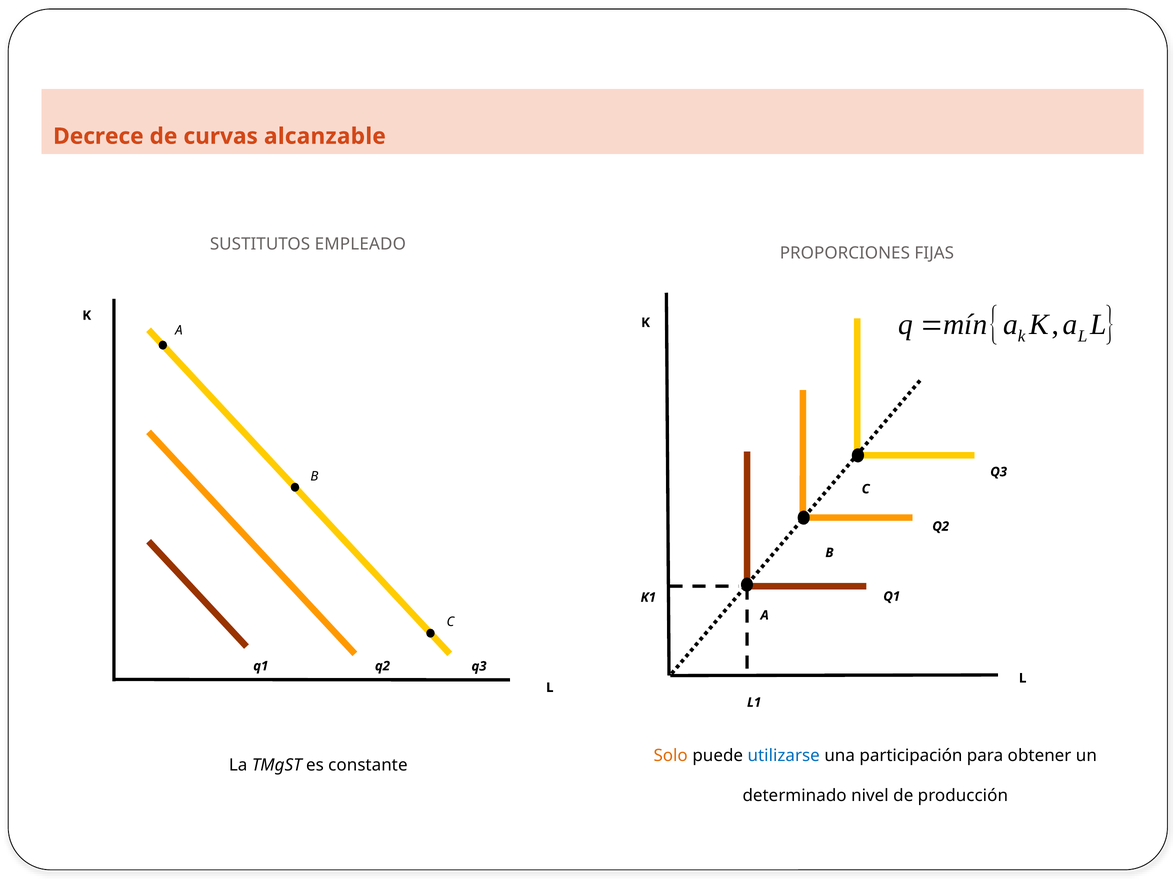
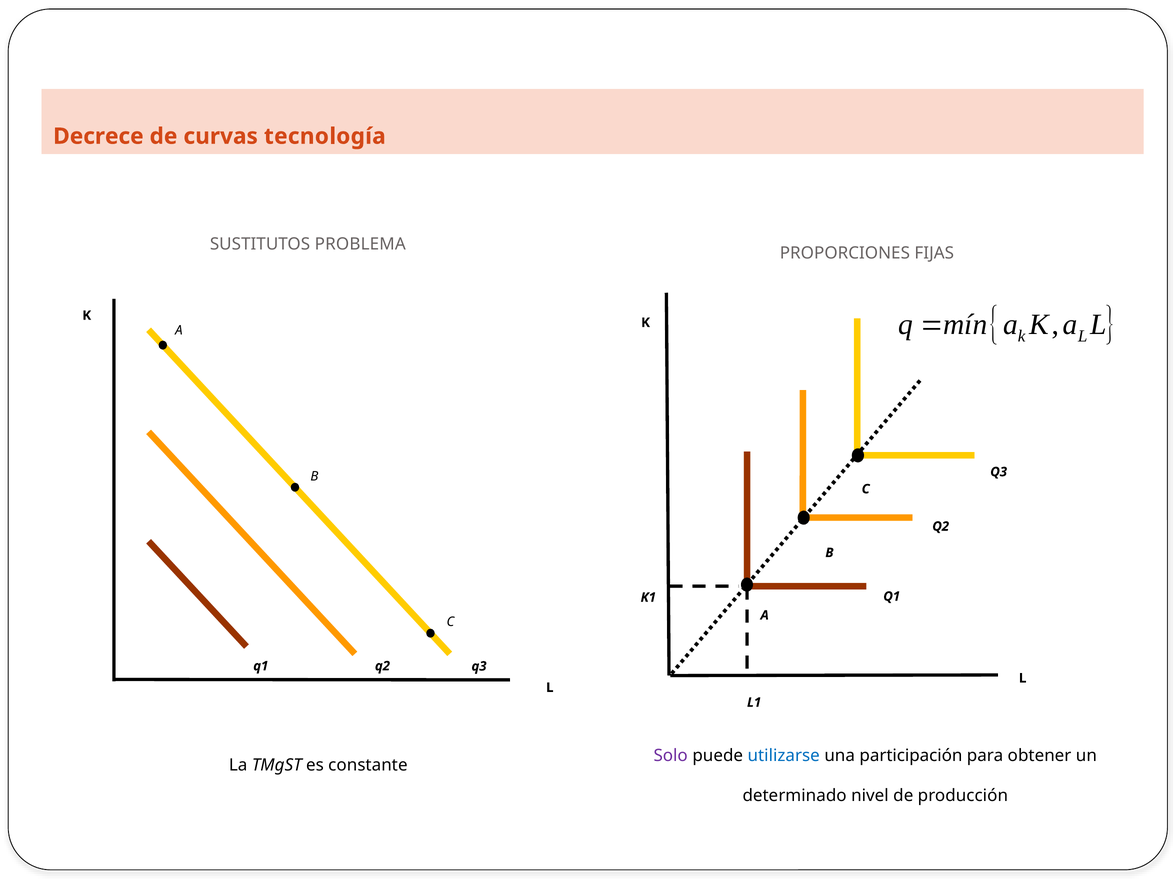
alcanzable: alcanzable -> tecnología (325, 136)
EMPLEADO: EMPLEADO -> PROBLEMA (360, 244)
Solo colour: orange -> purple (671, 756)
